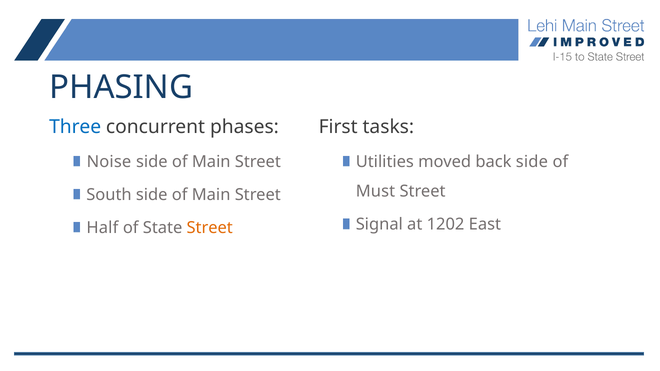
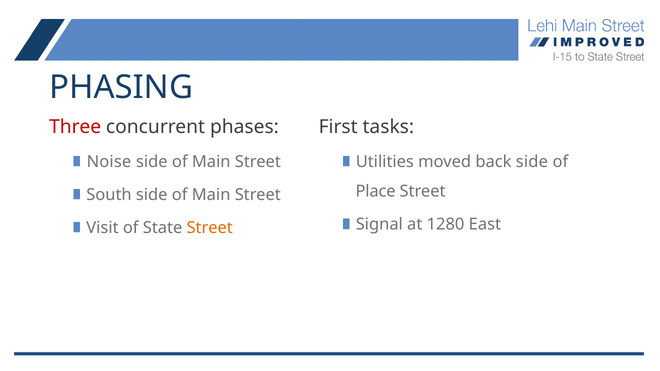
Three colour: blue -> red (75, 127)
Must: Must -> Place (376, 191)
1202: 1202 -> 1280 (446, 225)
Half: Half -> Visit (102, 228)
